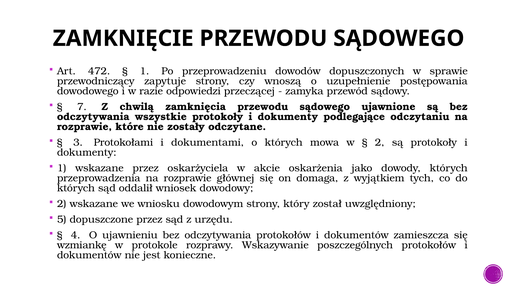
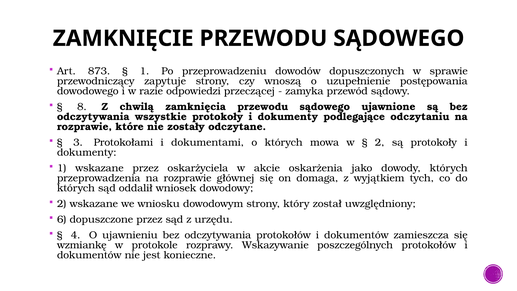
472: 472 -> 873 (99, 71)
7: 7 -> 8 (82, 107)
5: 5 -> 6 (62, 219)
